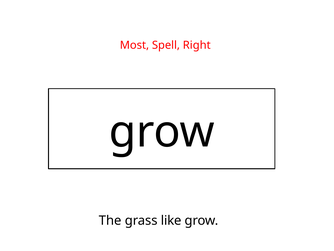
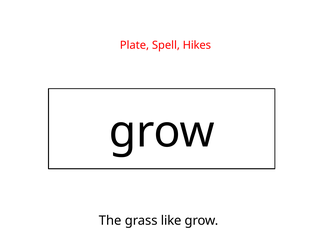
Most: Most -> Plate (134, 45)
Right: Right -> Hikes (197, 45)
